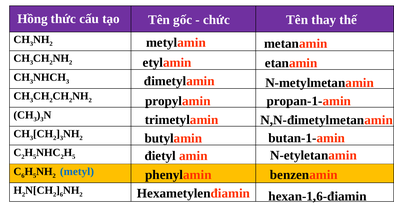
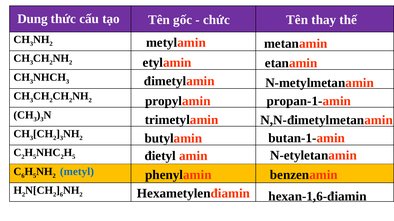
Hồng: Hồng -> Dung (33, 19)
